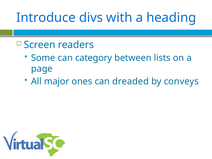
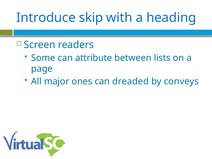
divs: divs -> skip (91, 18)
category: category -> attribute (94, 58)
